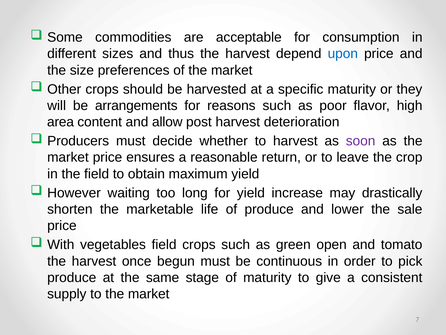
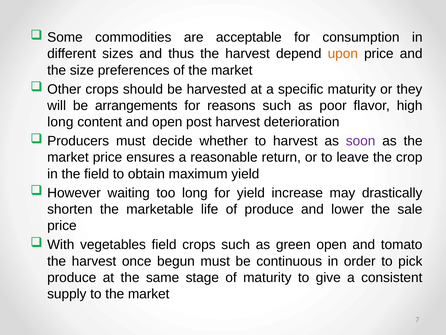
upon colour: blue -> orange (343, 54)
area: area -> long (60, 122)
and allow: allow -> open (167, 122)
